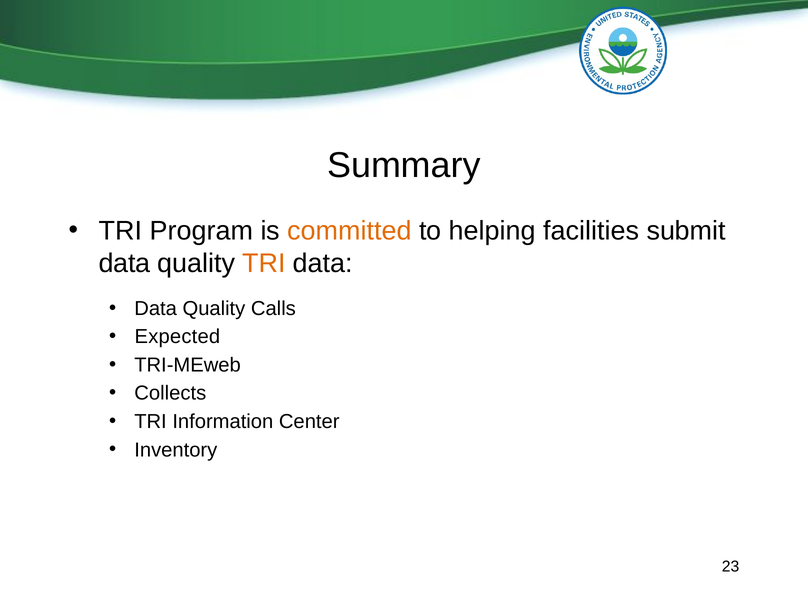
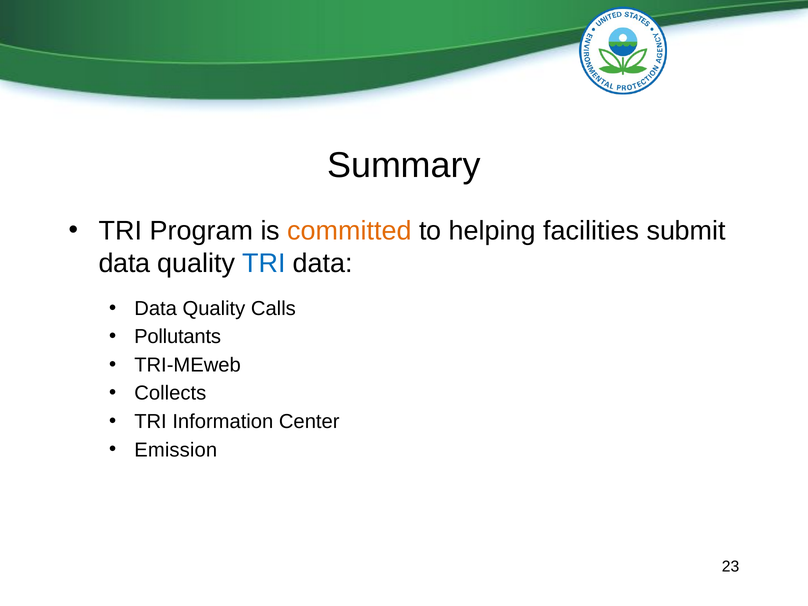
TRI colour: orange -> blue (264, 263)
Expected: Expected -> Pollutants (178, 337)
Inventory: Inventory -> Emission (176, 450)
